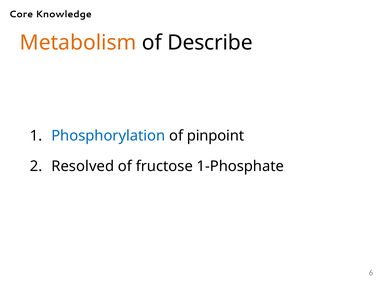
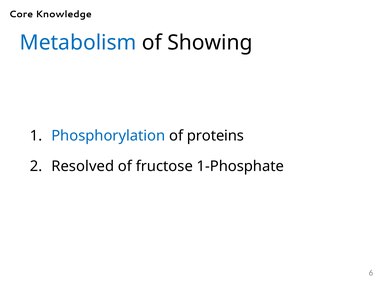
Metabolism colour: orange -> blue (78, 43)
Describe: Describe -> Showing (210, 43)
pinpoint: pinpoint -> proteins (216, 136)
